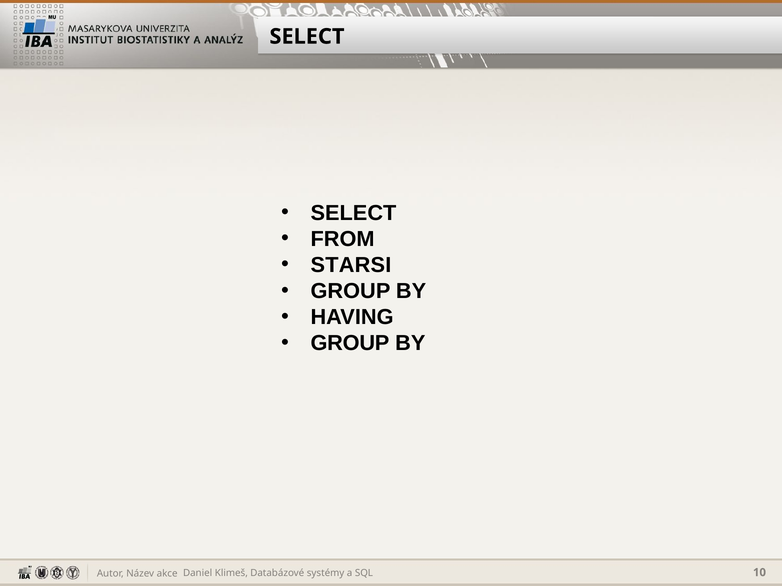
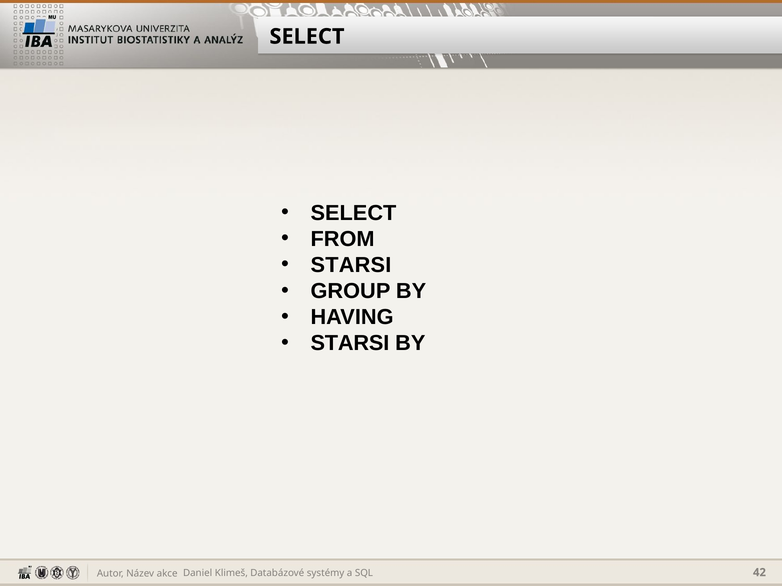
GROUP: GROUP -> STARSI (350, 343)
10: 10 -> 42 (759, 573)
